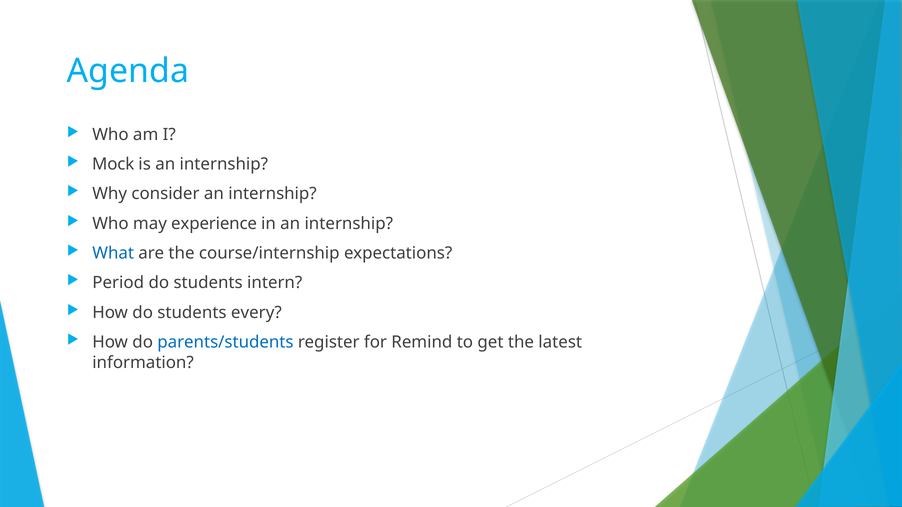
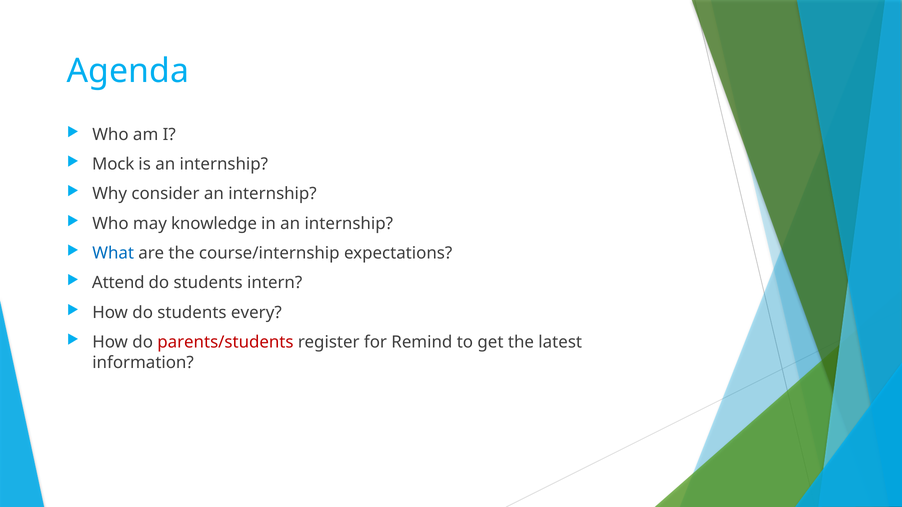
experience: experience -> knowledge (214, 224)
Period: Period -> Attend (118, 283)
parents/students colour: blue -> red (225, 342)
